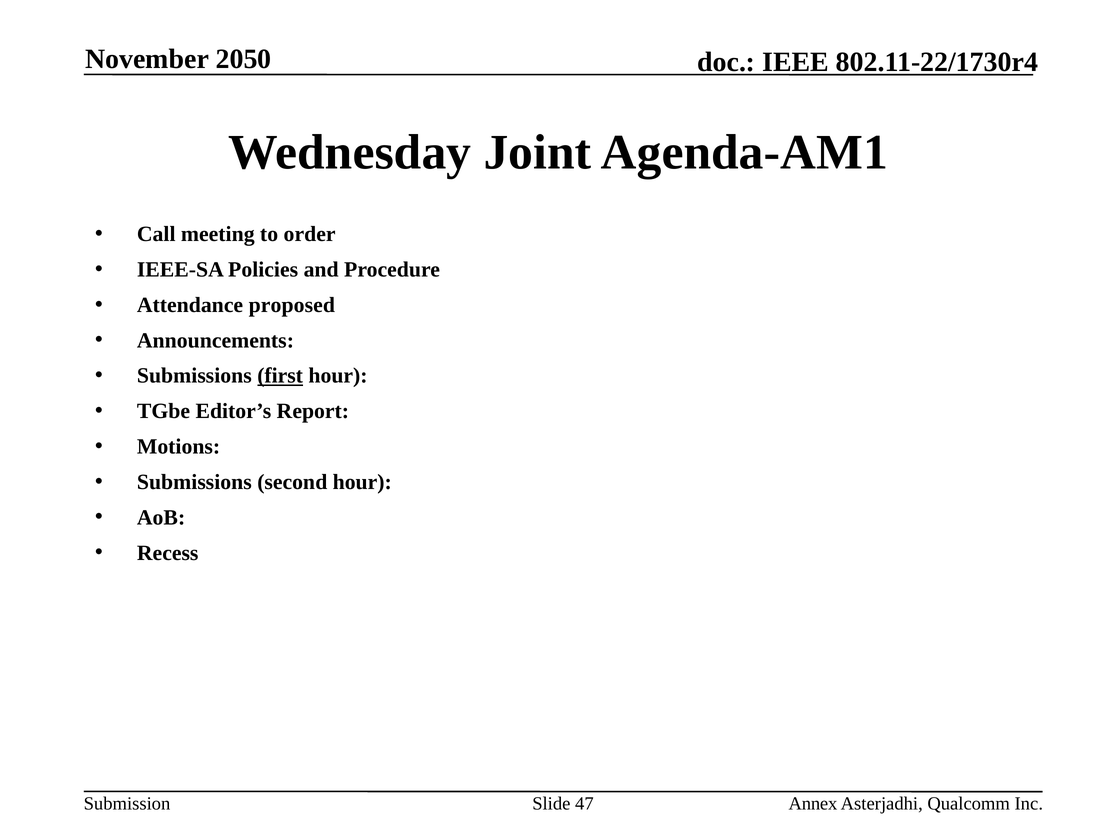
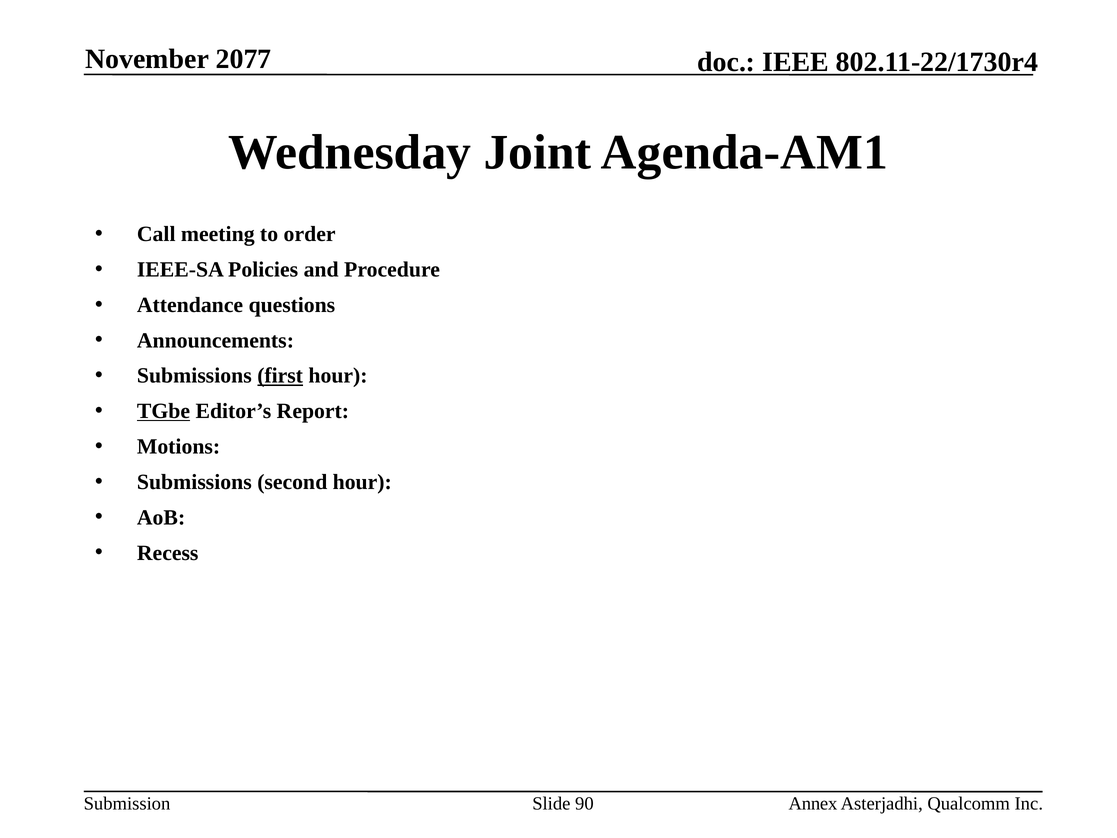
2050: 2050 -> 2077 (244, 59)
proposed: proposed -> questions (292, 305)
TGbe underline: none -> present (164, 411)
47: 47 -> 90 (584, 803)
